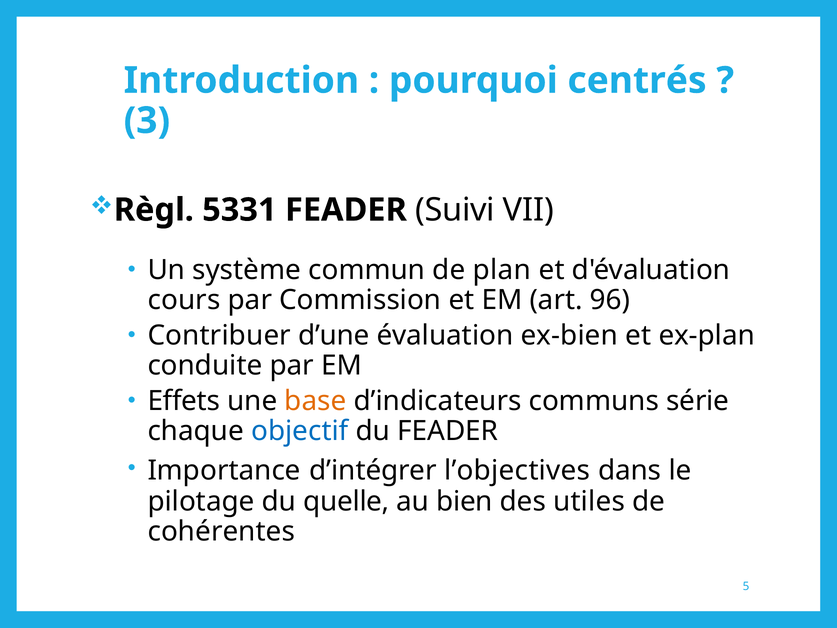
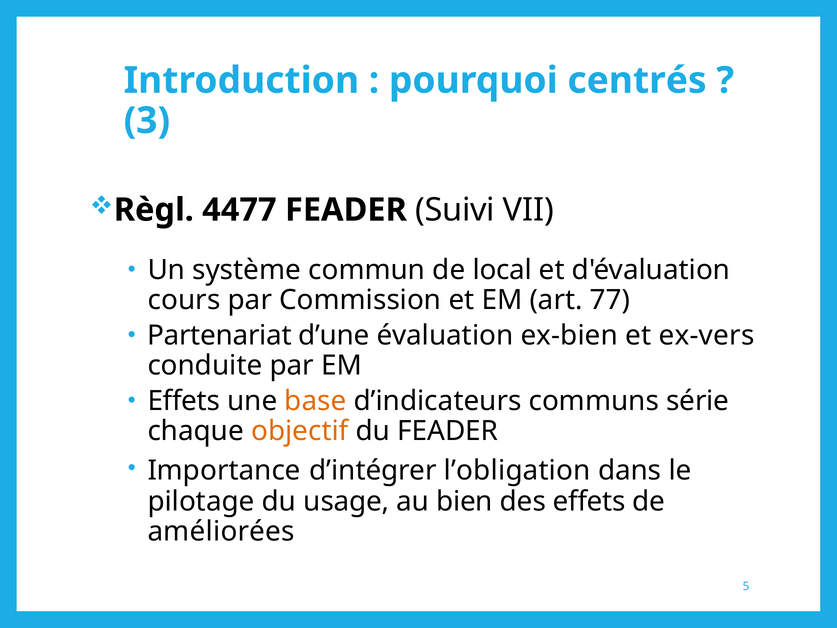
5331: 5331 -> 4477 (239, 210)
plan: plan -> local (502, 270)
96: 96 -> 77 (610, 300)
Contribuer: Contribuer -> Partenariat (219, 335)
ex-plan: ex-plan -> ex-vers (707, 335)
objectif colour: blue -> orange (300, 431)
l’objectives: l’objectives -> l’obligation (517, 470)
quelle: quelle -> usage (346, 501)
des utiles: utiles -> effets (589, 501)
cohérentes: cohérentes -> améliorées (221, 531)
